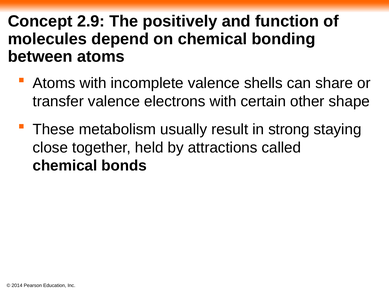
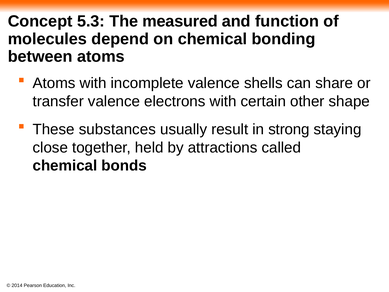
2.9: 2.9 -> 5.3 (91, 21)
positively: positively -> measured (180, 21)
metabolism: metabolism -> substances (117, 129)
